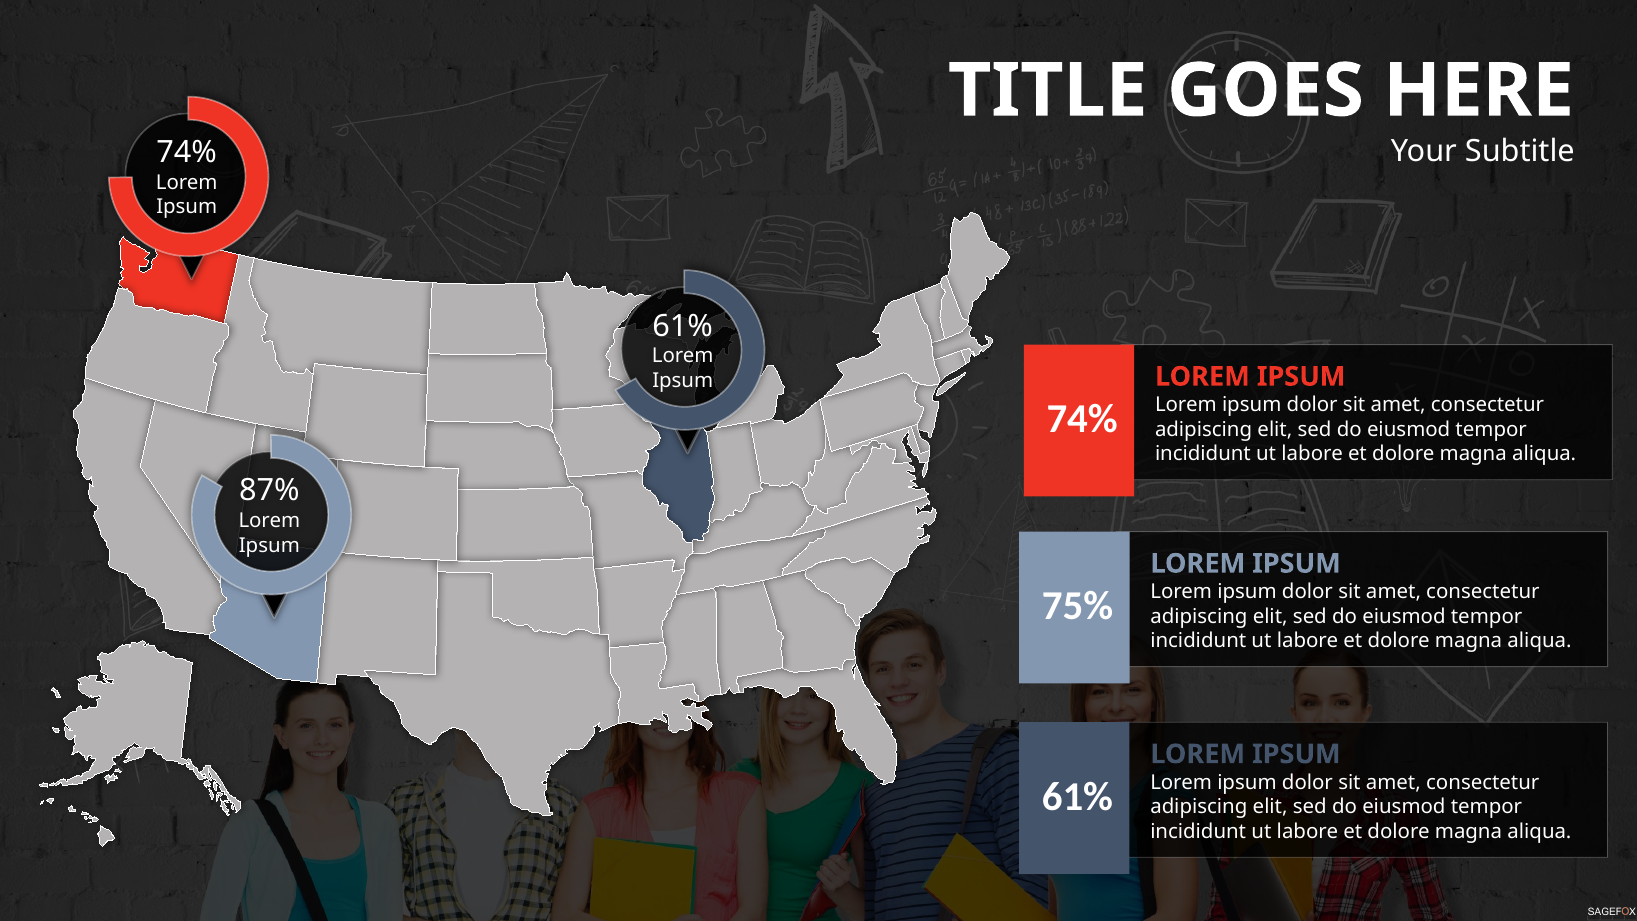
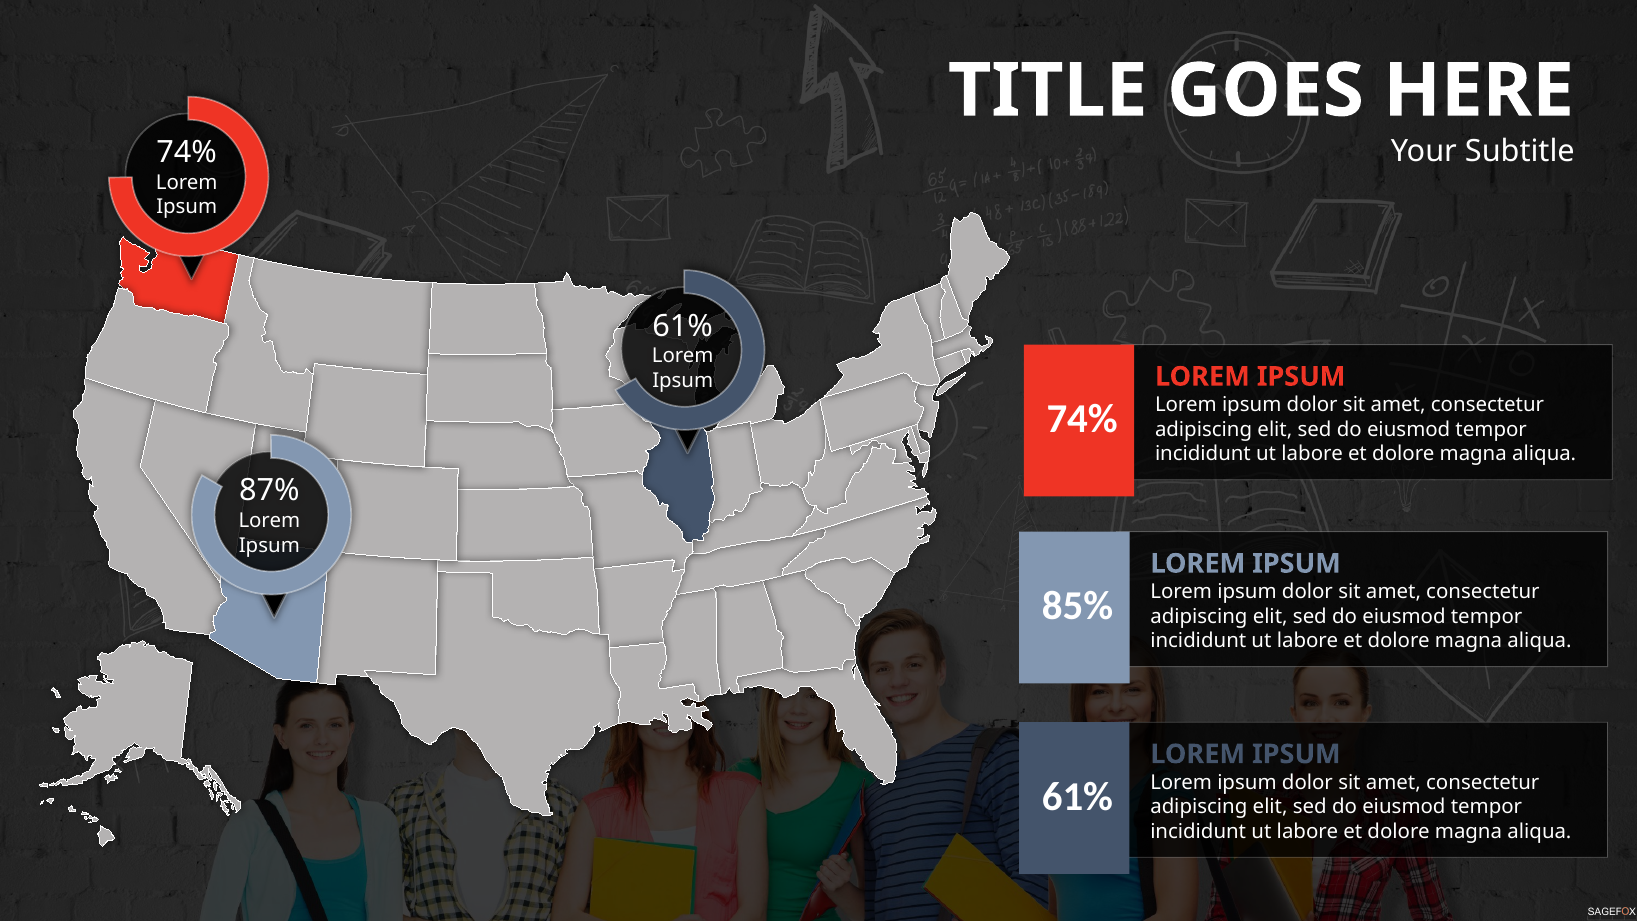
75%: 75% -> 85% (1078, 606)
